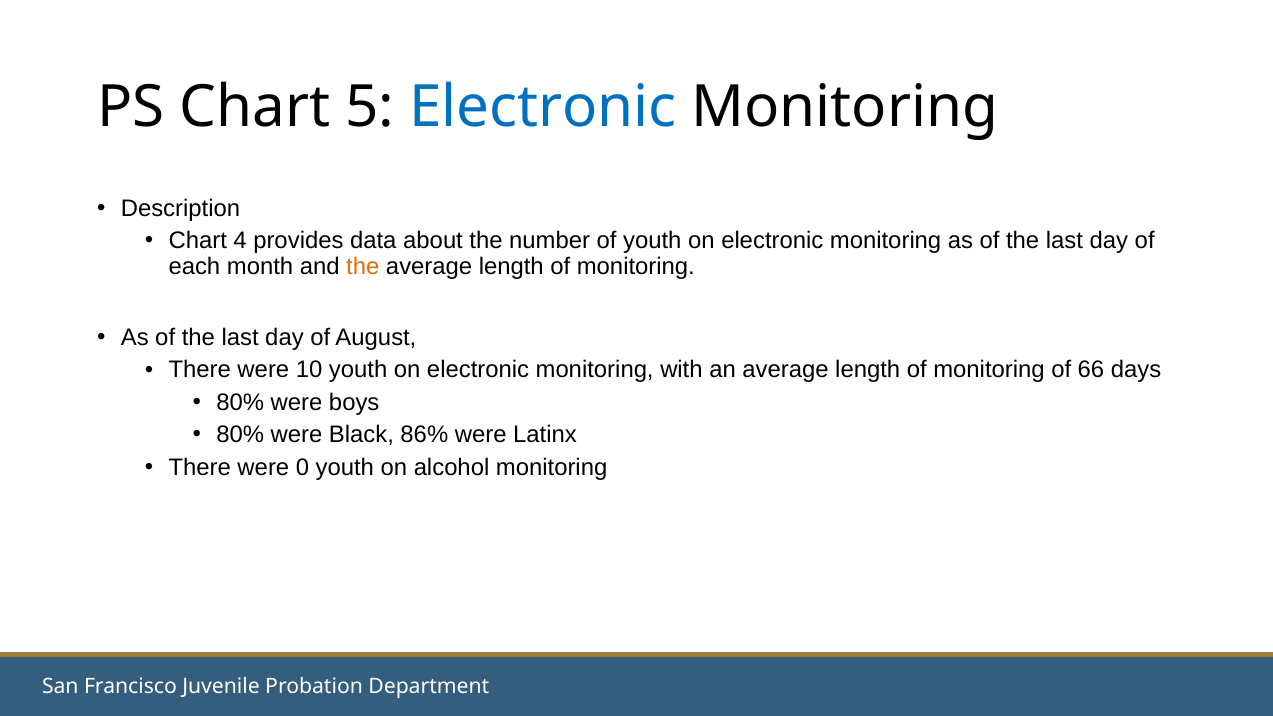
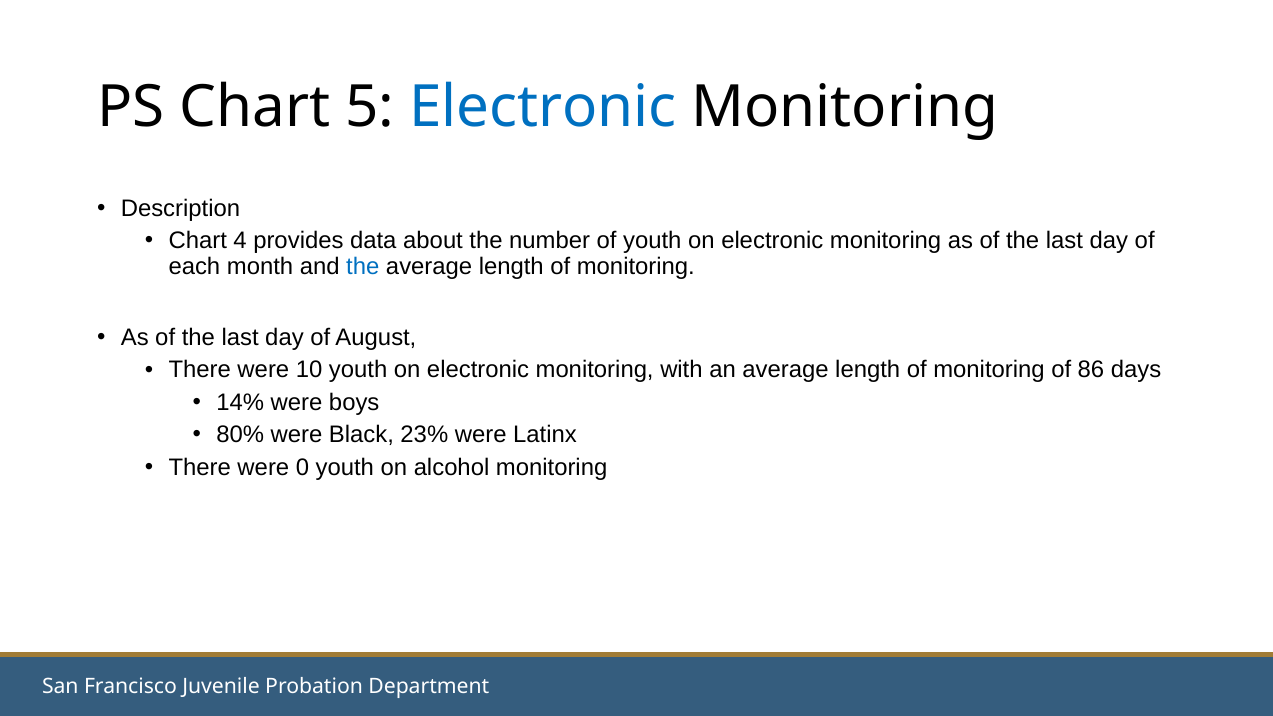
the colour: orange -> blue (363, 266)
66: 66 -> 86 (1091, 370)
80%: 80% -> 14% (240, 403)
86%: 86% -> 23% (424, 435)
